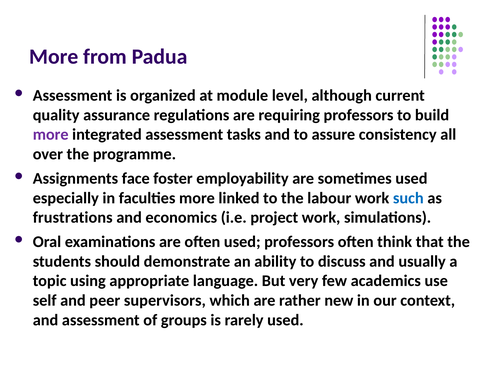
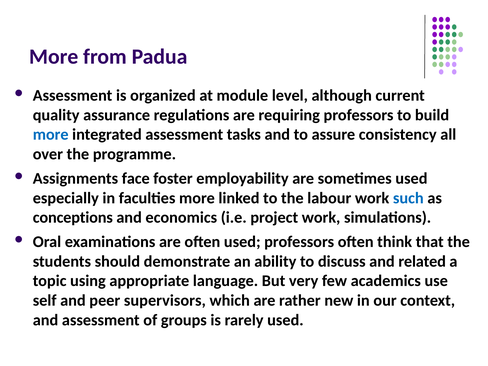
more colour: purple -> blue (51, 135)
frustrations: frustrations -> conceptions (73, 218)
usually: usually -> related (422, 261)
